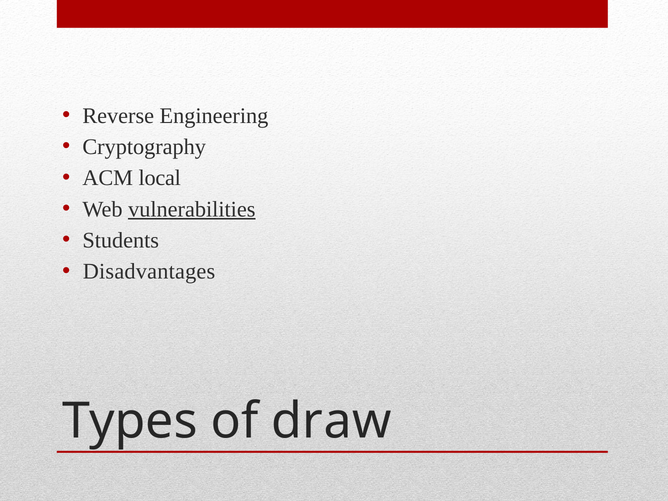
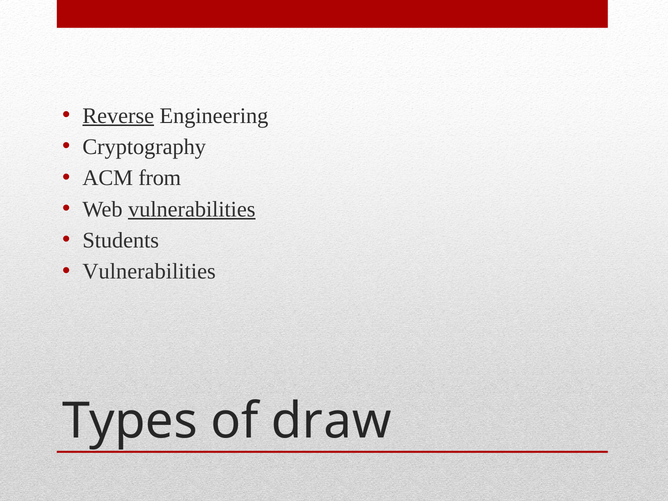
Reverse underline: none -> present (118, 116)
local: local -> from (160, 178)
Disadvantages: Disadvantages -> Vulnerabilities (149, 271)
